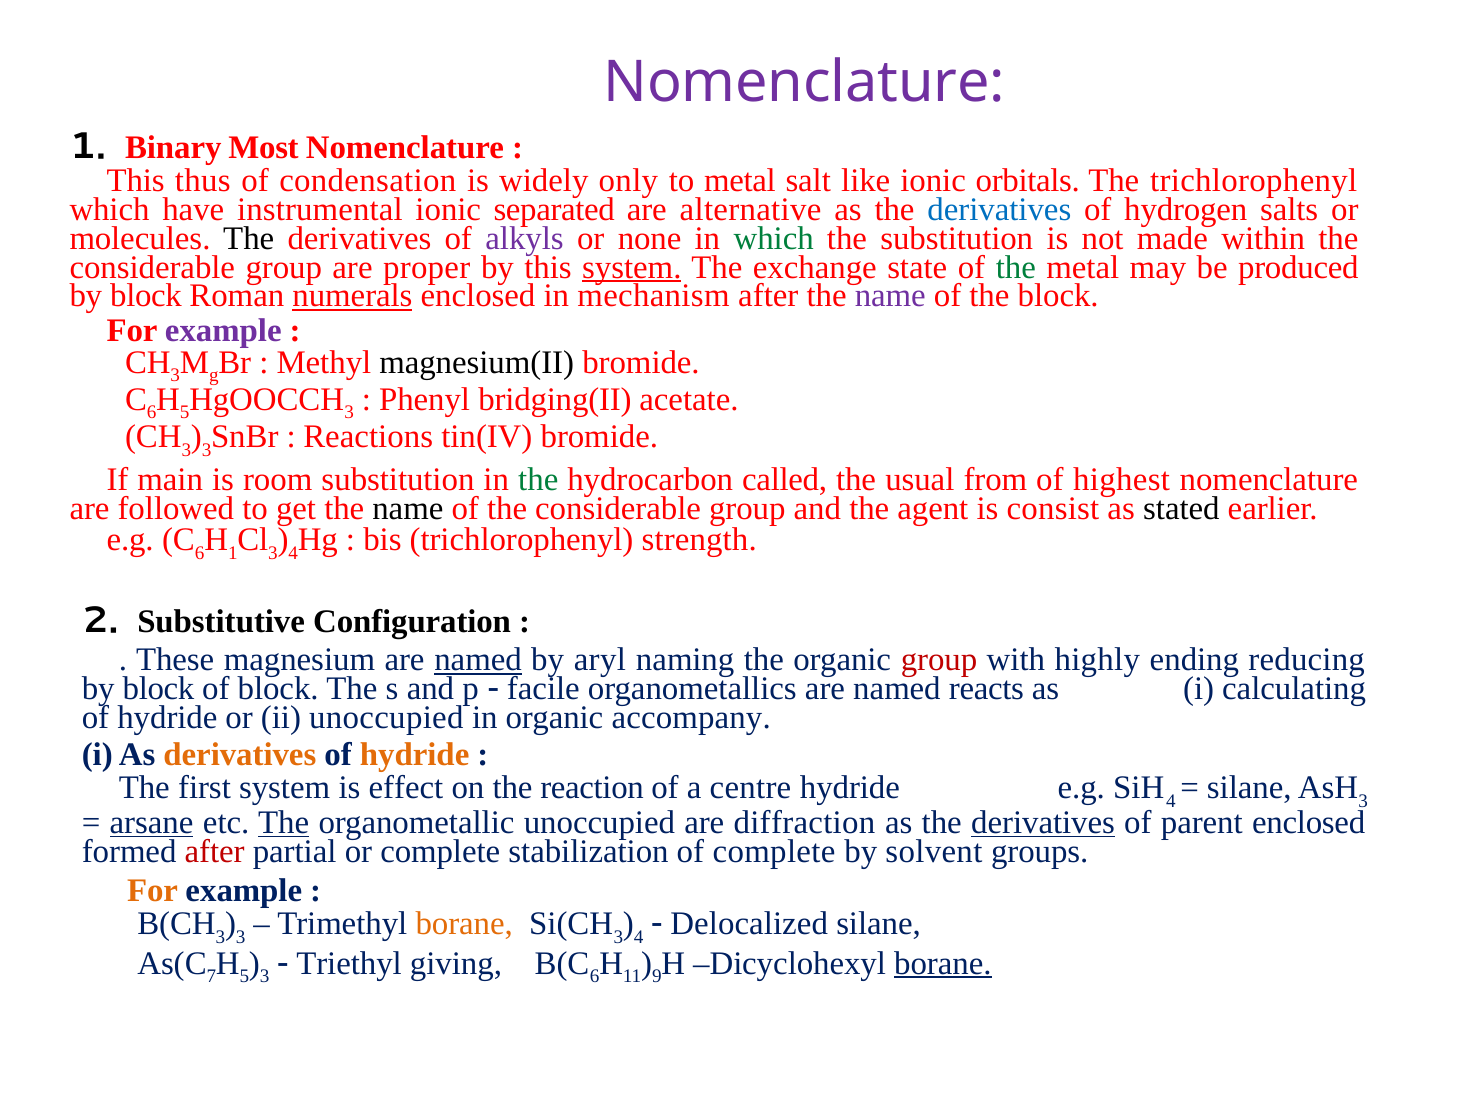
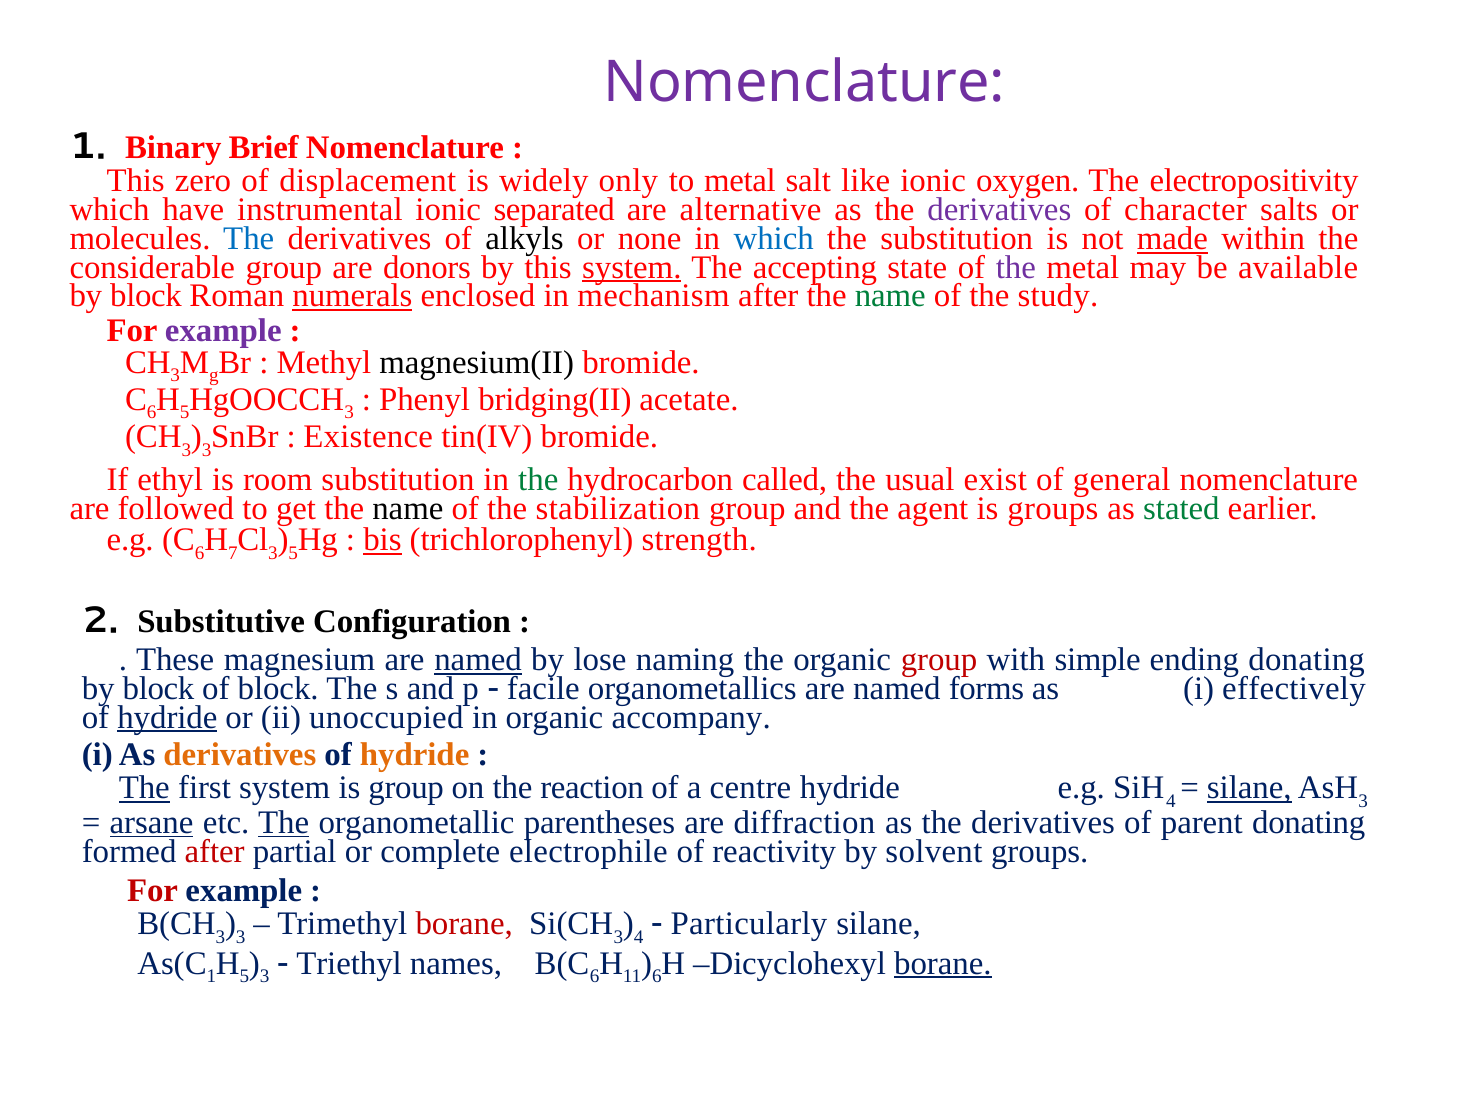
Most: Most -> Brief (264, 147)
thus: thus -> zero (203, 181)
condensation: condensation -> displacement (368, 181)
orbitals: orbitals -> oxygen (1028, 181)
The trichlorophenyl: trichlorophenyl -> electropositivity (1254, 181)
derivatives colour: blue -> purple (999, 210)
hydrogen: hydrogen -> character (1186, 210)
The colour: black -> blue (249, 238)
alkyls colour: purple -> black (525, 238)
which colour: green -> blue (774, 238)
made underline: none -> present (1172, 238)
proper: proper -> donors (427, 267)
exchange: exchange -> accepting (815, 267)
the colour: green -> purple (1016, 267)
produced: produced -> available (1298, 267)
name colour: purple -> green (890, 296)
the block: block -> study (1058, 296)
Reactions: Reactions -> Existence (368, 437)
main: main -> ethyl (170, 479)
from: from -> exist (995, 479)
highest: highest -> general (1122, 479)
of the considerable: considerable -> stabilization (618, 508)
is consist: consist -> groups (1053, 508)
stated colour: black -> green (1181, 508)
1: 1 -> 7 (233, 553)
4: 4 -> 5 (293, 553)
bis underline: none -> present (382, 540)
aryl: aryl -> lose (600, 660)
highly: highly -> simple (1098, 660)
ending reducing: reducing -> donating (1307, 660)
reacts: reacts -> forms (986, 688)
calculating: calculating -> effectively (1294, 688)
hydride underline: none -> present (167, 717)
The underline: none -> present (144, 788)
is effect: effect -> group (406, 788)
silane underline: none -> present (1249, 788)
organometallic unoccupied: unoccupied -> parentheses (599, 822)
derivatives underline: present -> none (1043, 822)
parent enclosed: enclosed -> donating (1309, 822)
stabilization: stabilization -> electrophile (588, 851)
of complete: complete -> reactivity (774, 851)
For colour: orange -> red (152, 890)
borane colour: orange -> red (464, 924)
Delocalized: Delocalized -> Particularly (749, 924)
7: 7 -> 1 (211, 976)
giving: giving -> names (456, 963)
9: 9 -> 6 (657, 976)
